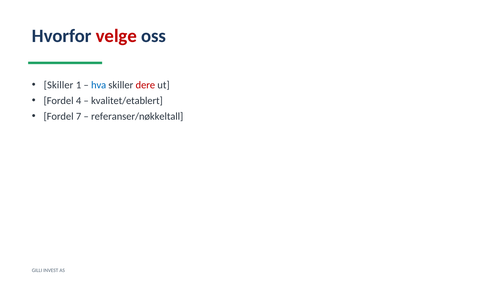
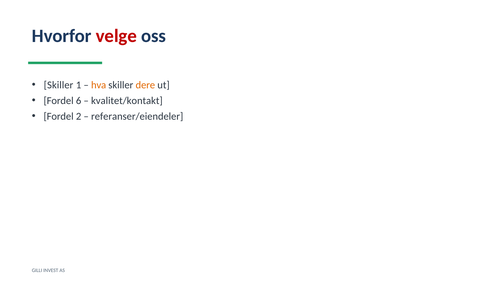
hva colour: blue -> orange (99, 85)
dere colour: red -> orange (145, 85)
4: 4 -> 6 (79, 101)
kvalitet/etablert: kvalitet/etablert -> kvalitet/kontakt (127, 101)
7: 7 -> 2 (79, 116)
referanser/nøkkeltall: referanser/nøkkeltall -> referanser/eiendeler (137, 116)
